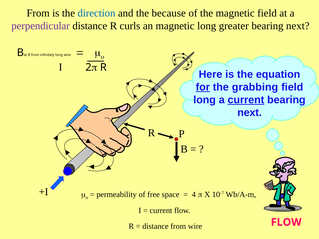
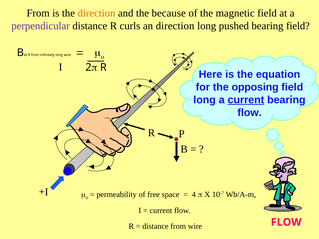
direction colour: blue -> orange (96, 13)
an magnetic: magnetic -> direction (175, 26)
greater: greater -> pushed (234, 26)
next: next -> field (298, 26)
for underline: present -> none (203, 87)
grabbing: grabbing -> opposing (255, 87)
next: next -> flow (250, 113)
